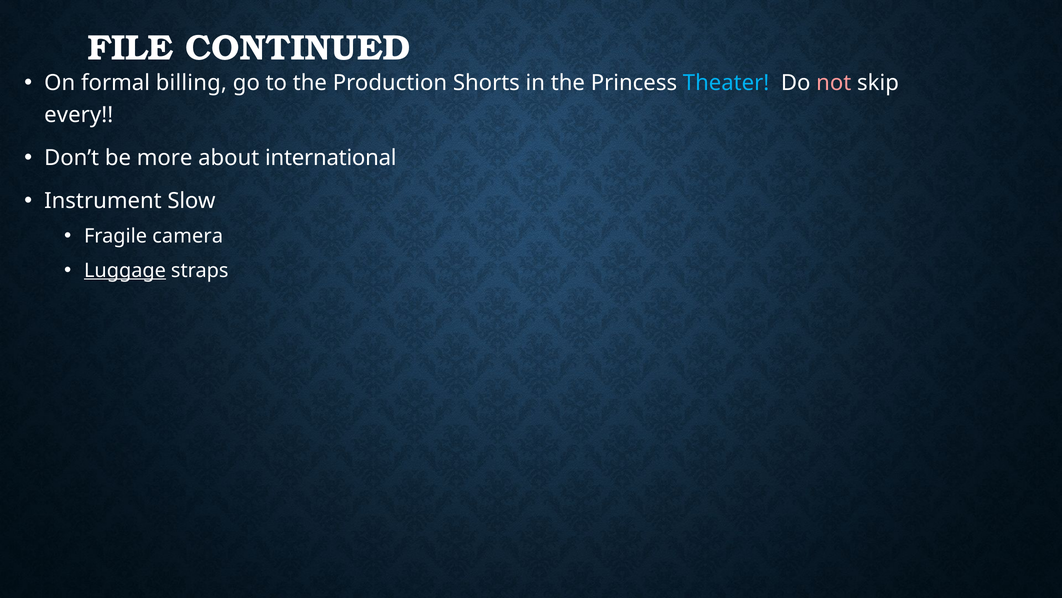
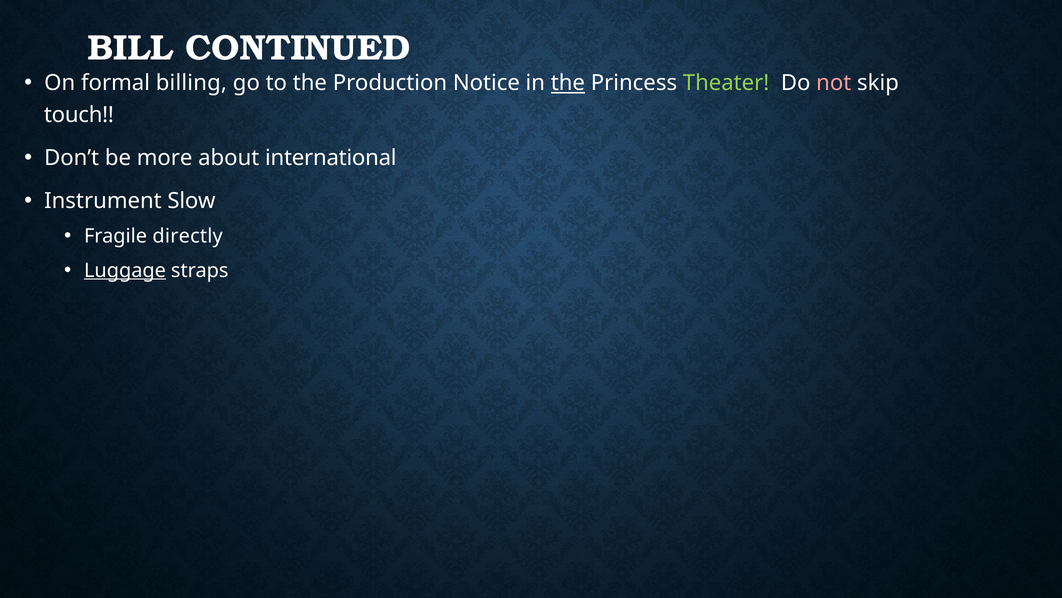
FILE: FILE -> BILL (130, 48)
Shorts: Shorts -> Notice (486, 83)
the underline: none -> present (568, 83)
Theater colour: light blue -> light green (726, 83)
every: every -> touch (79, 115)
camera: camera -> directly (188, 236)
